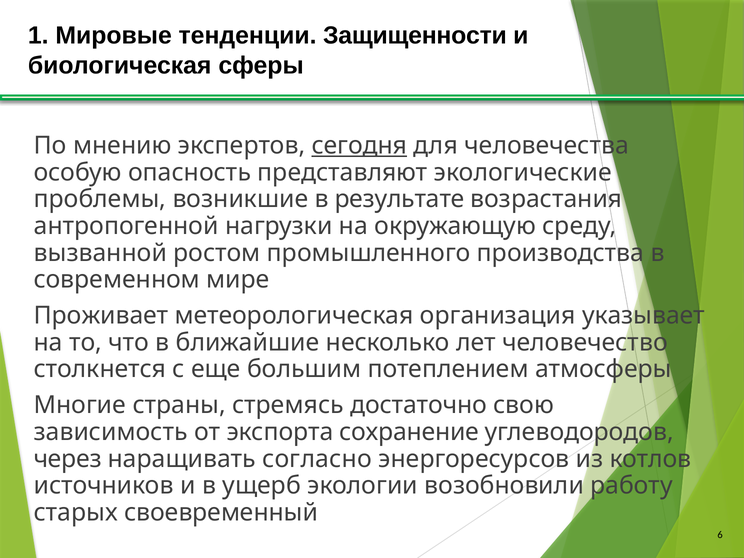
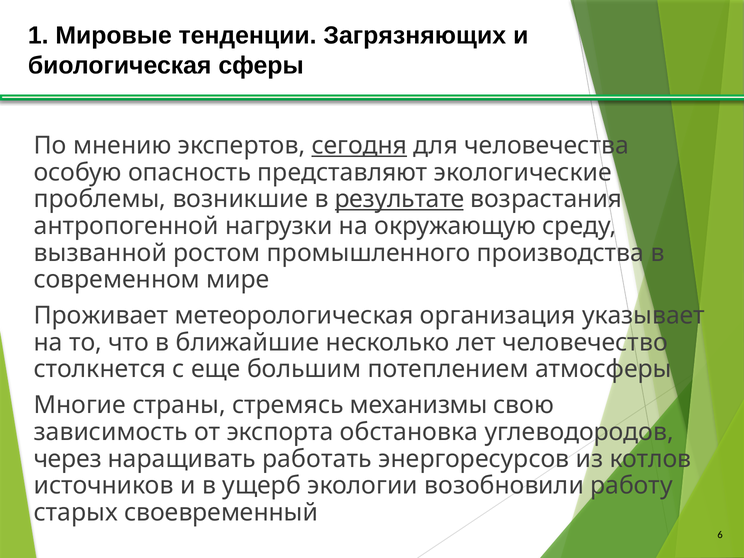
Защищенности: Защищенности -> Загрязняющих (415, 36)
результате underline: none -> present (400, 199)
достаточно: достаточно -> механизмы (419, 405)
сохранение: сохранение -> обстановка (409, 432)
согласно: согласно -> работать (317, 459)
